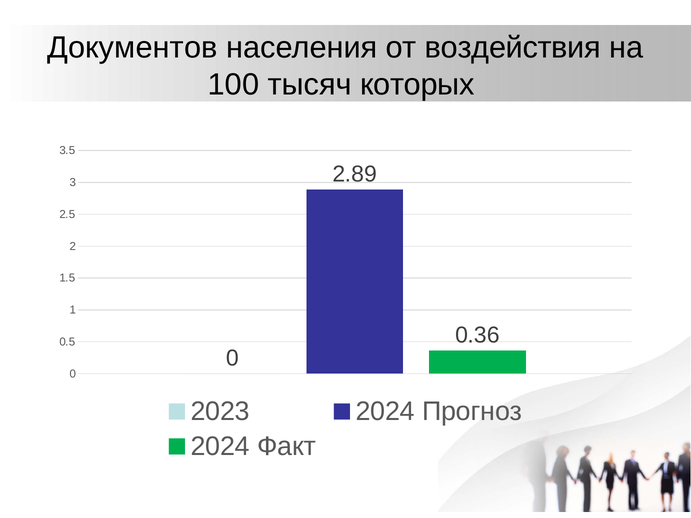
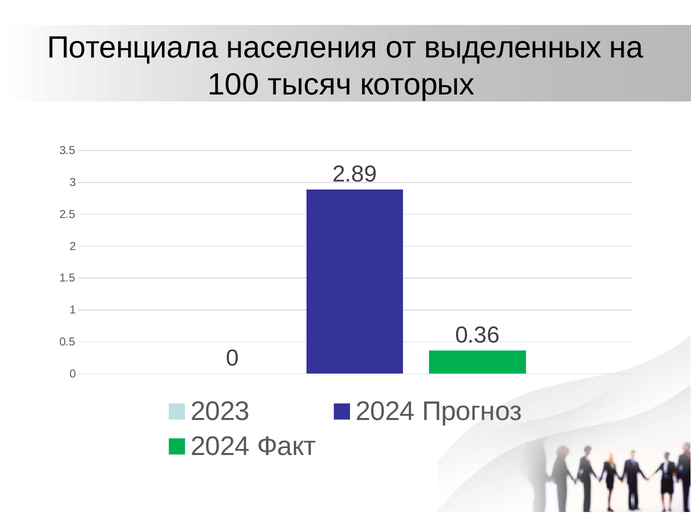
Документов: Документов -> Потенциала (133, 48)
воздействия: воздействия -> выделенных (513, 48)
